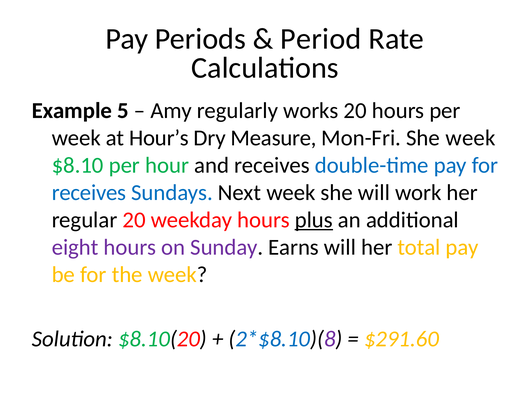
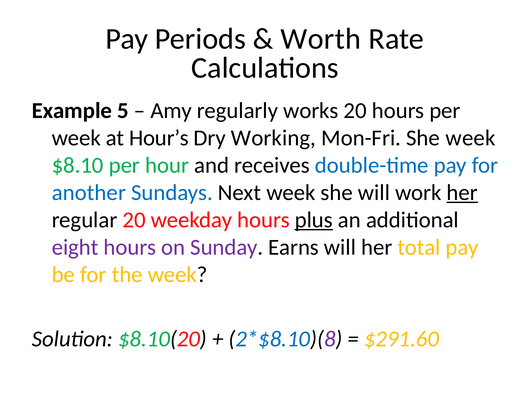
Period: Period -> Worth (321, 39)
Measure: Measure -> Working (273, 138)
receives: receives -> another (89, 193)
her underline: none -> present (462, 193)
